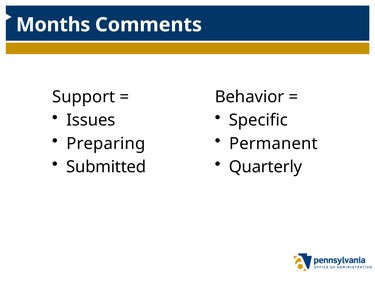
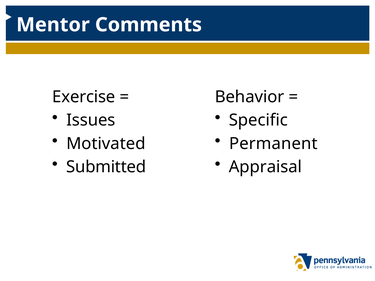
Months: Months -> Mentor (53, 25)
Support: Support -> Exercise (84, 97)
Preparing: Preparing -> Motivated (106, 144)
Quarterly: Quarterly -> Appraisal (265, 167)
